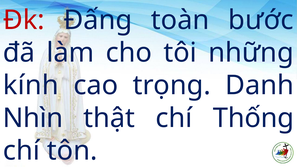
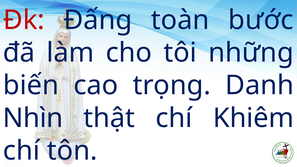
kính: kính -> biến (31, 85)
Thống: Thống -> Khiêm (253, 118)
